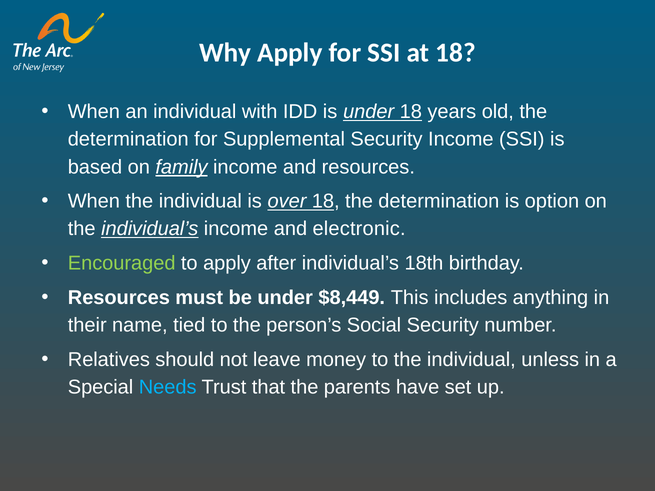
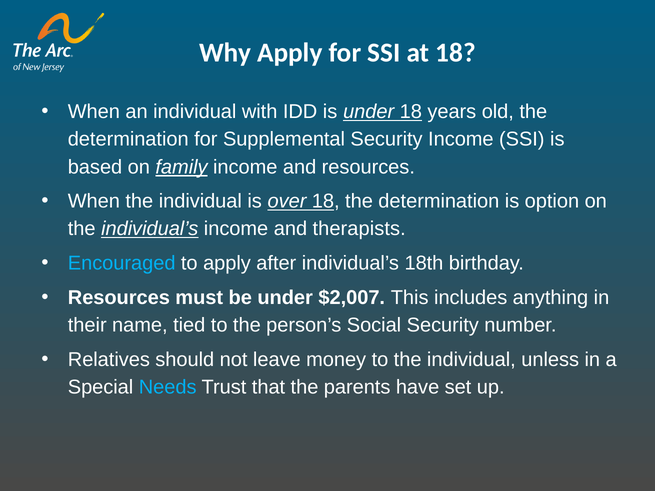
electronic: electronic -> therapists (359, 229)
Encouraged colour: light green -> light blue (122, 263)
$8,449: $8,449 -> $2,007 (352, 298)
